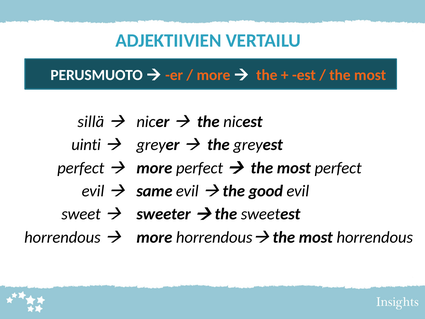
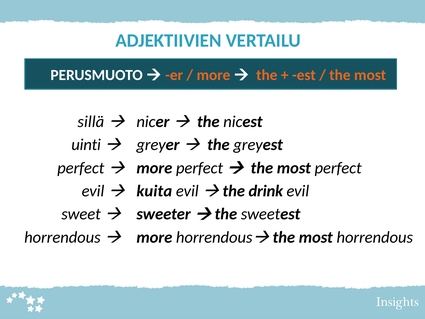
same: same -> kuita (154, 191)
good: good -> drink (266, 191)
